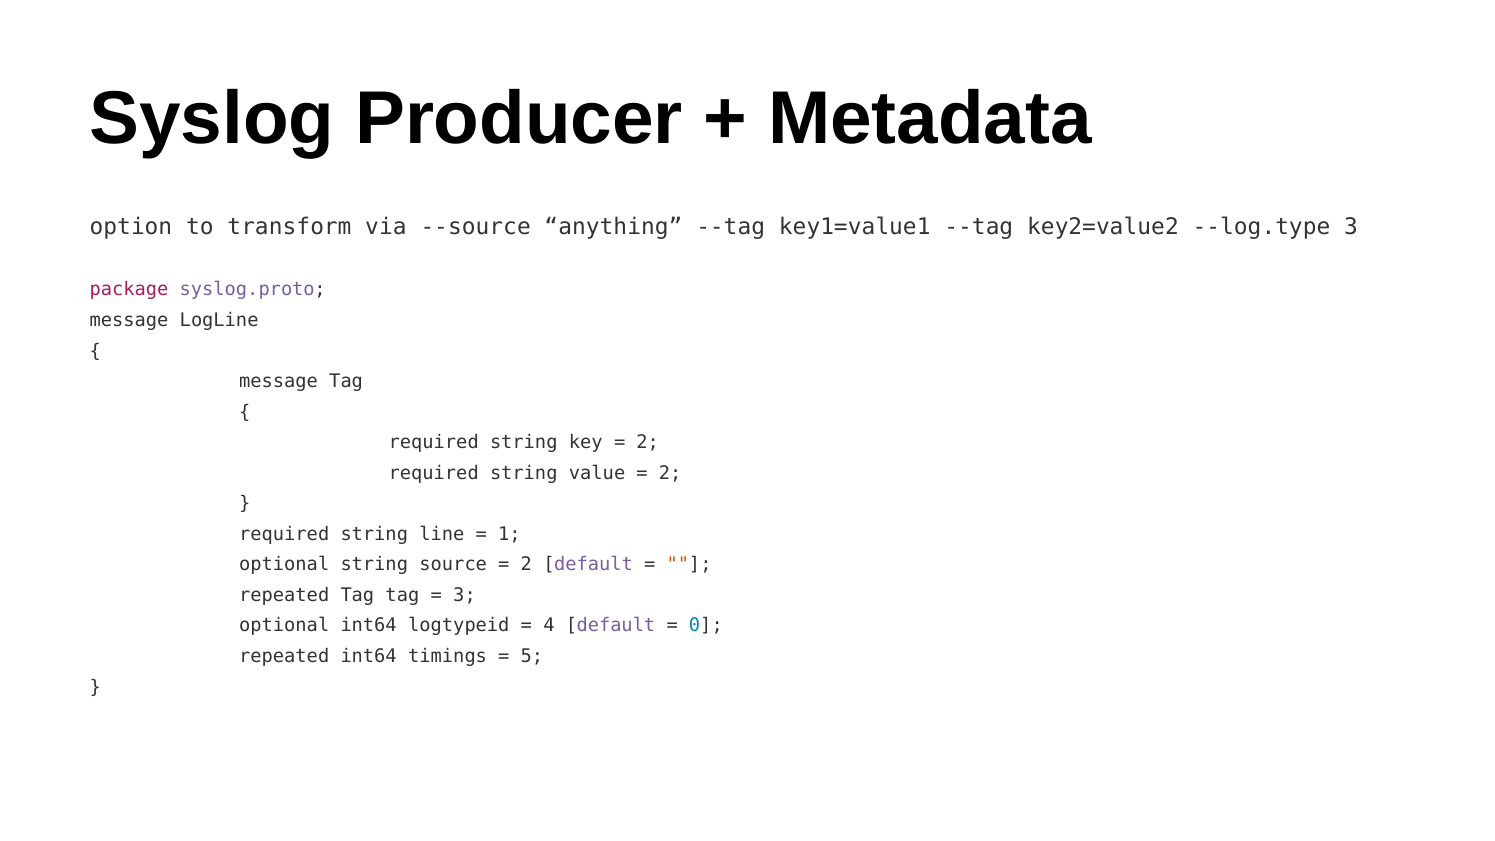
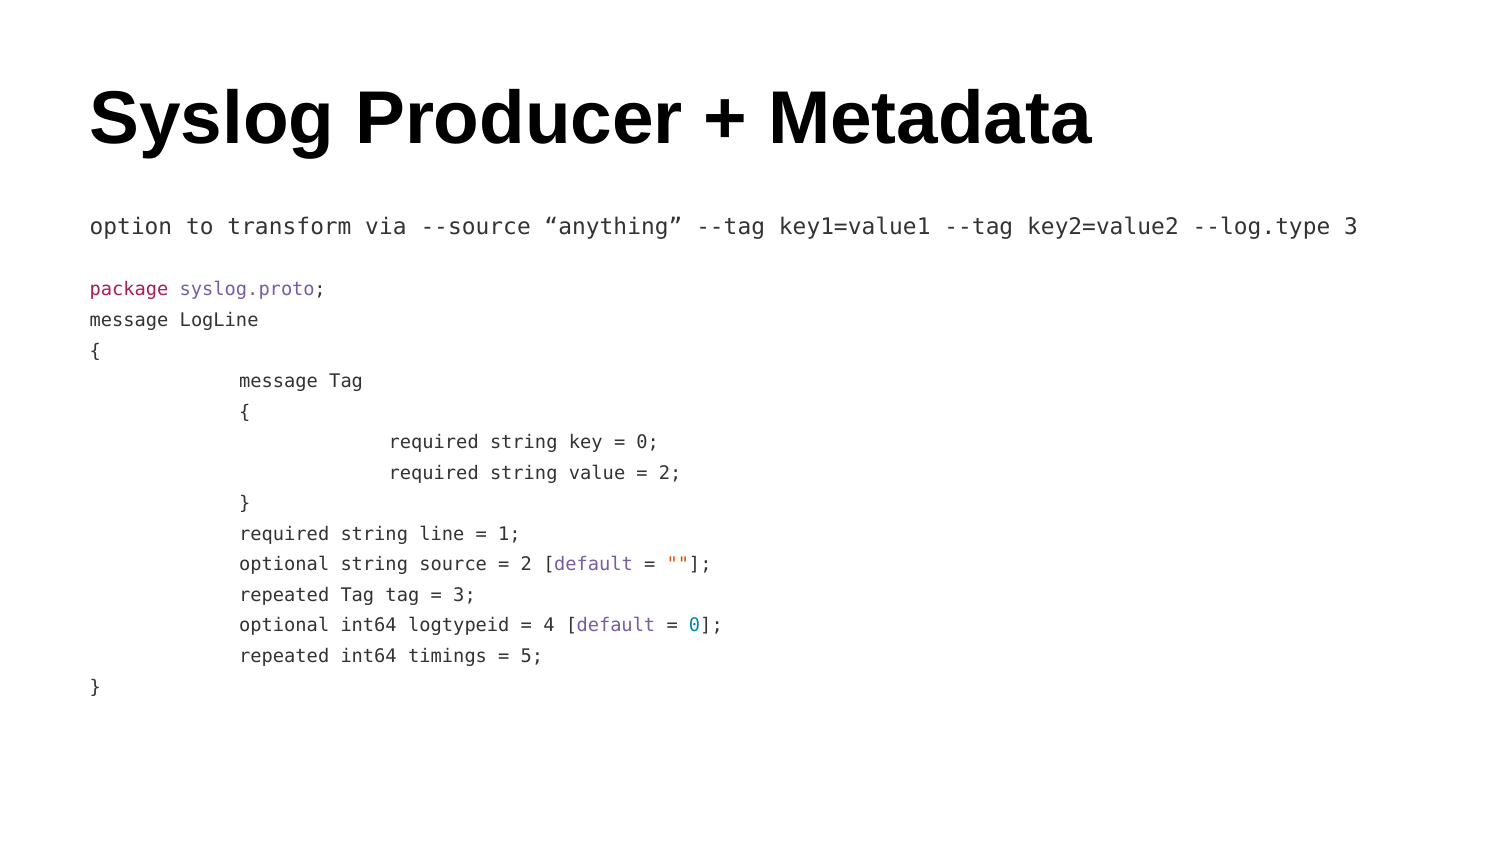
2: 2 -> 0 (648, 443)
